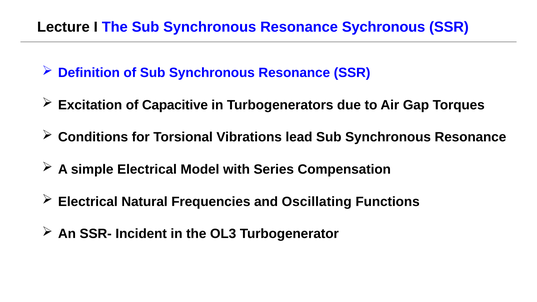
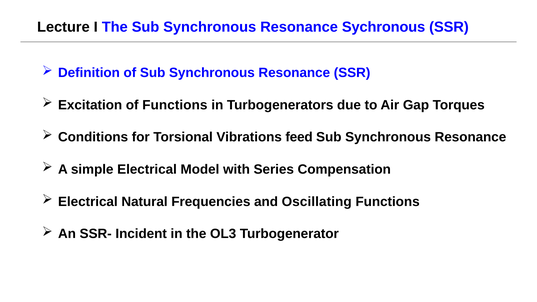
of Capacitive: Capacitive -> Functions (175, 105)
lead: lead -> feed (299, 137)
